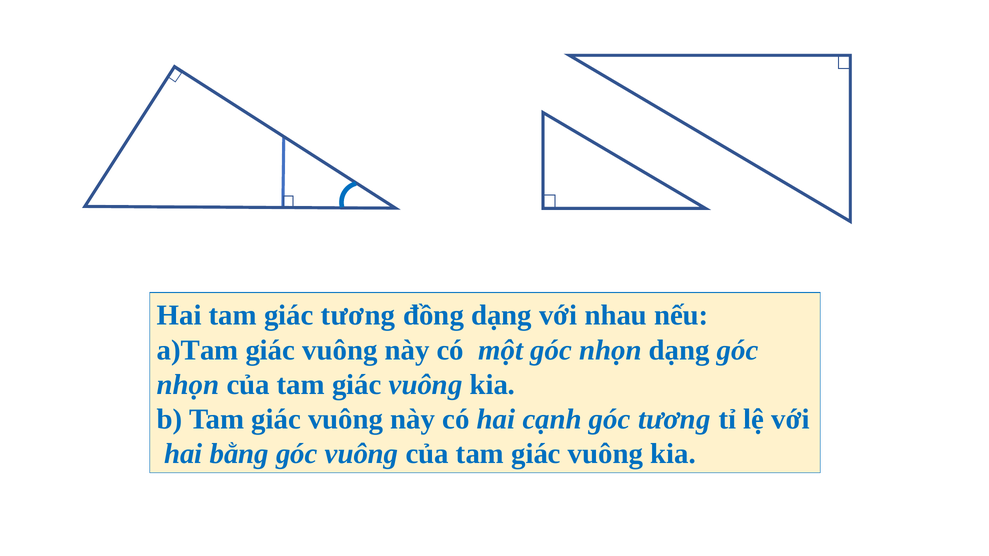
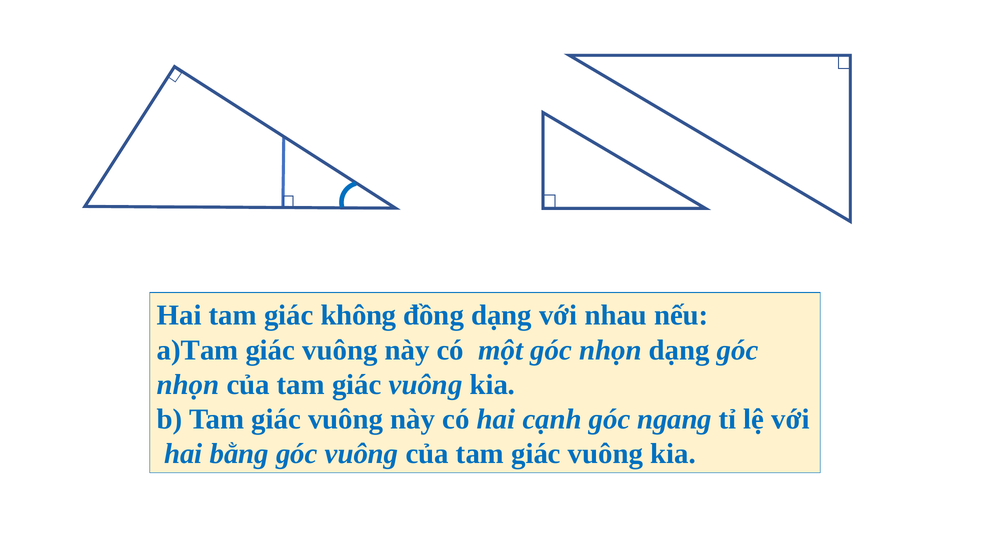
giác tương: tương -> không (358, 316)
góc tương: tương -> ngang (675, 419)
